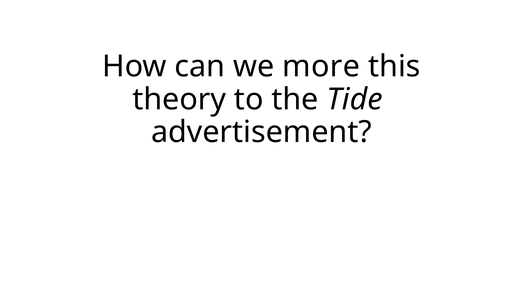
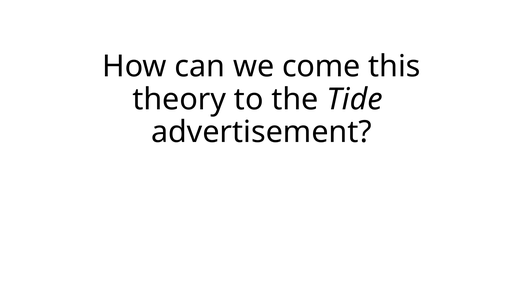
more: more -> come (321, 66)
